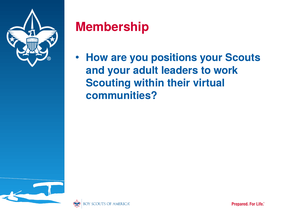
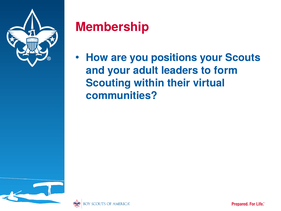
work: work -> form (226, 70)
